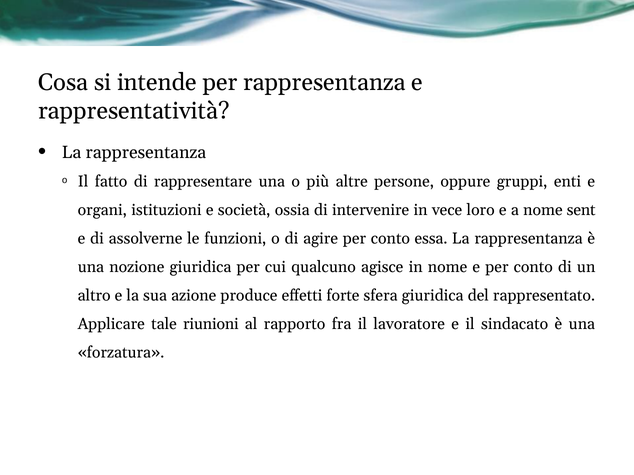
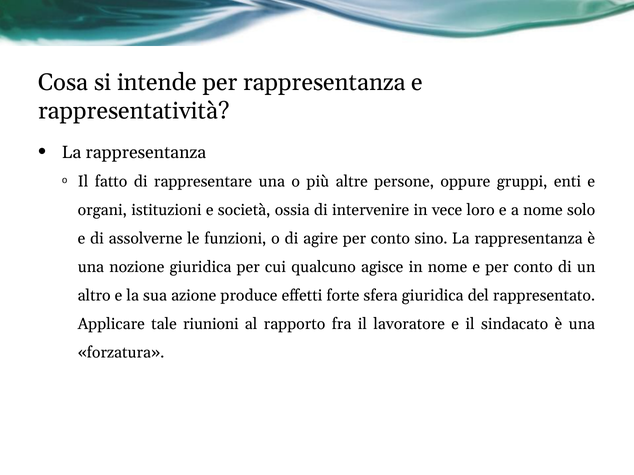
sent: sent -> solo (581, 210)
essa: essa -> sino (431, 239)
